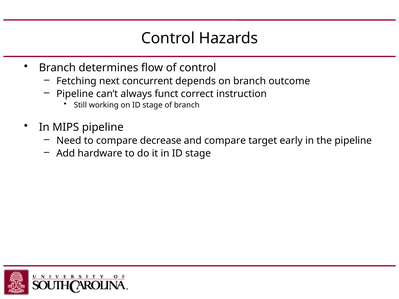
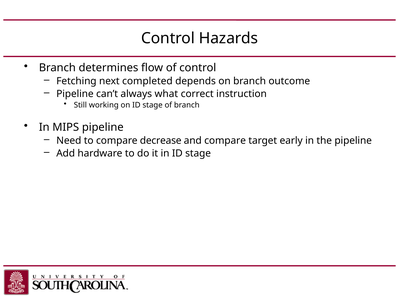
concurrent: concurrent -> completed (147, 81)
funct: funct -> what (166, 94)
